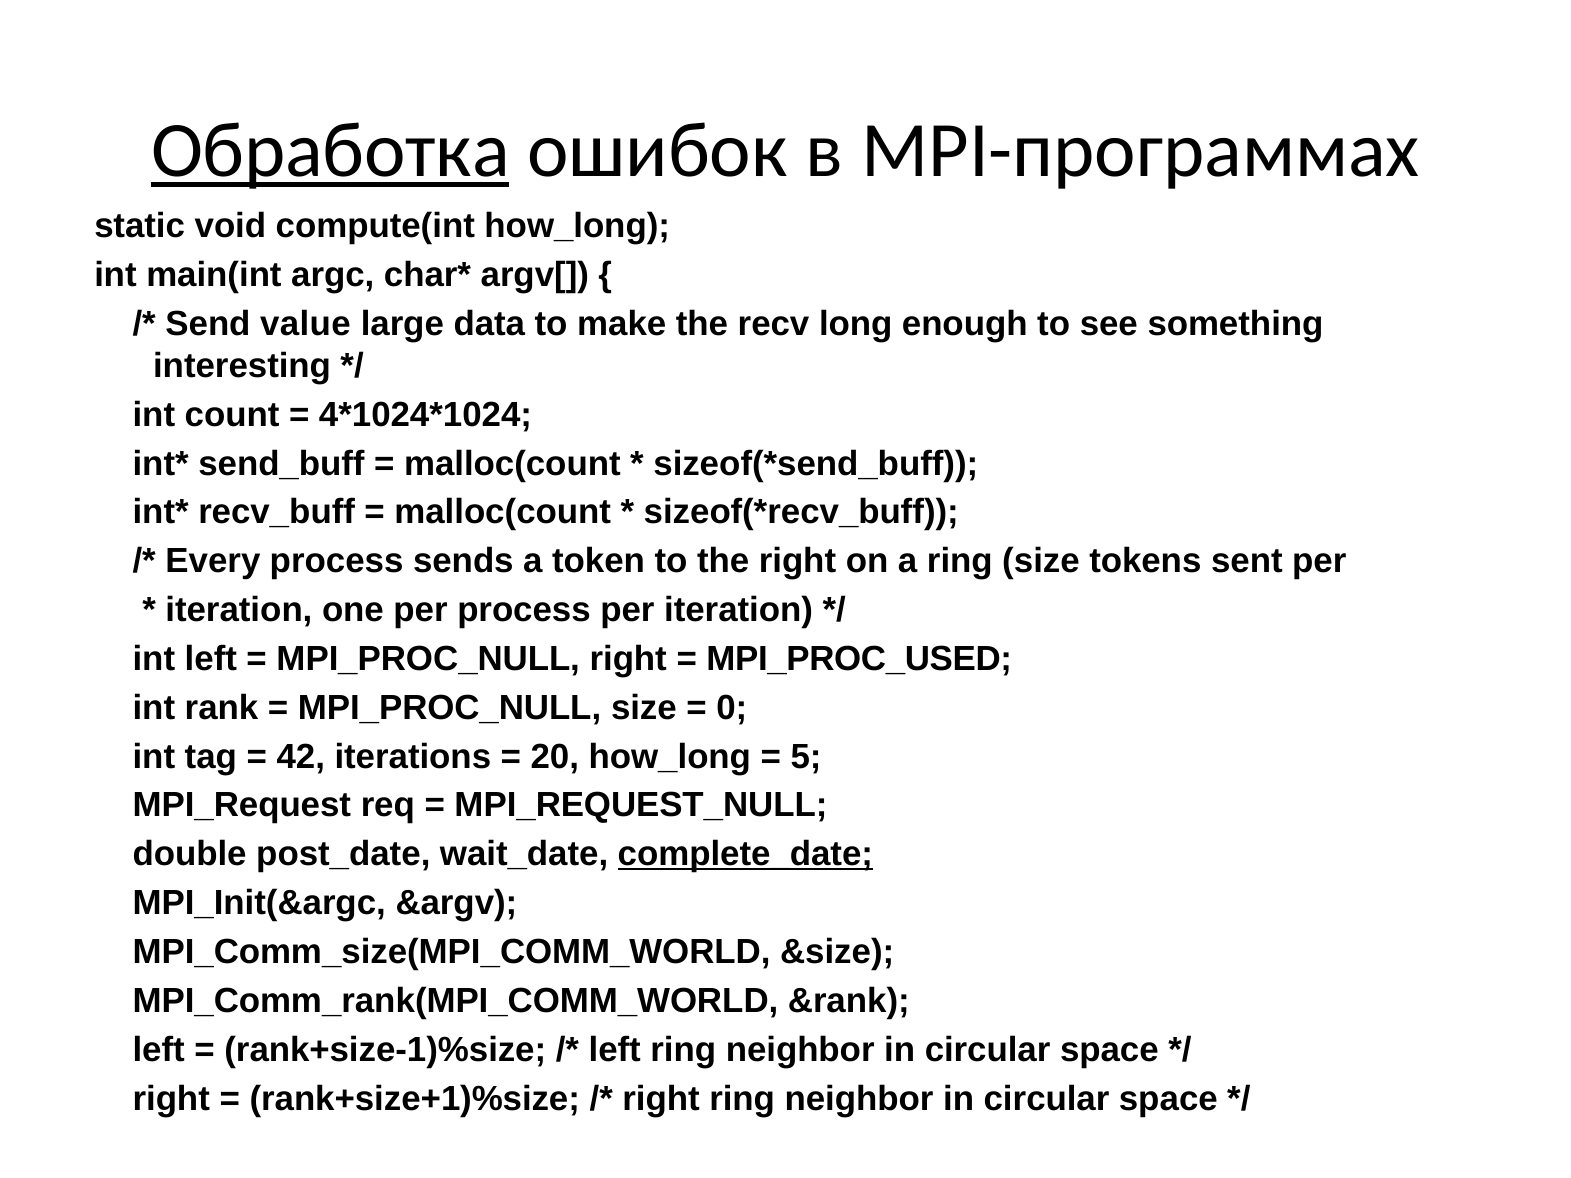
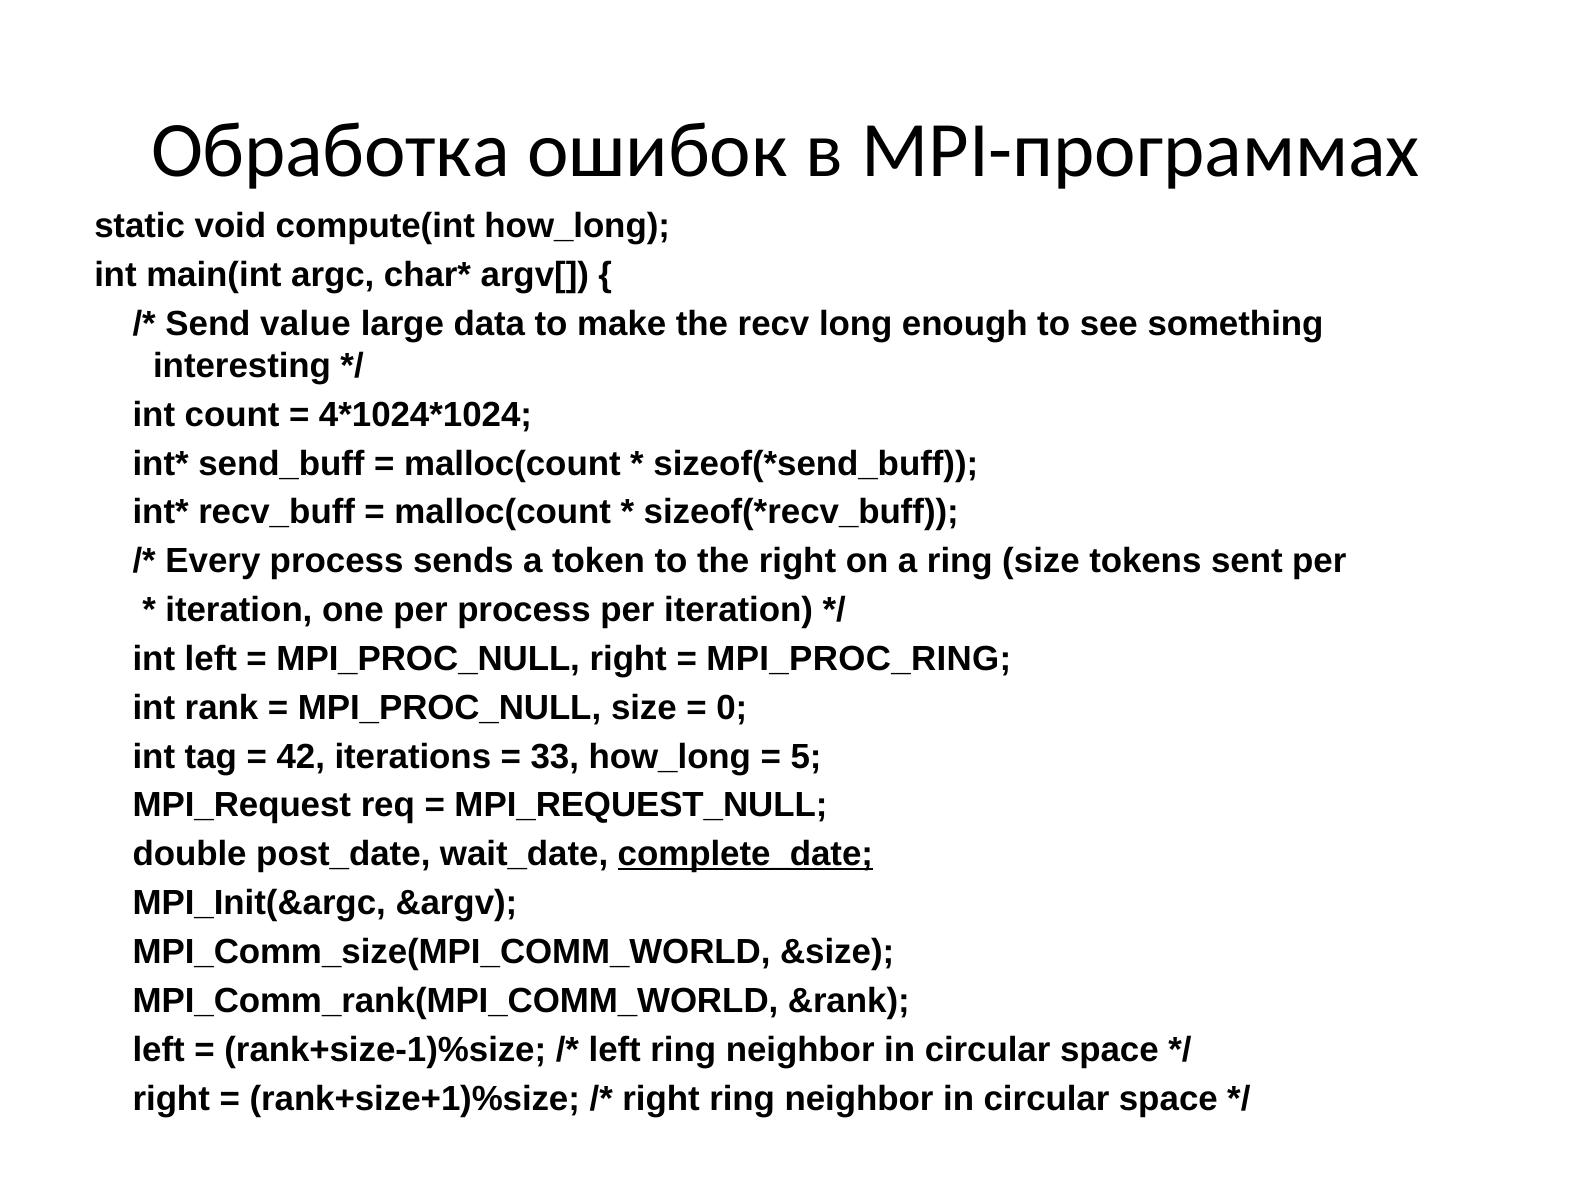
Обработка underline: present -> none (330, 151)
MPI_PROC_USED: MPI_PROC_USED -> MPI_PROC_RING (859, 659)
20: 20 -> 33 (555, 757)
